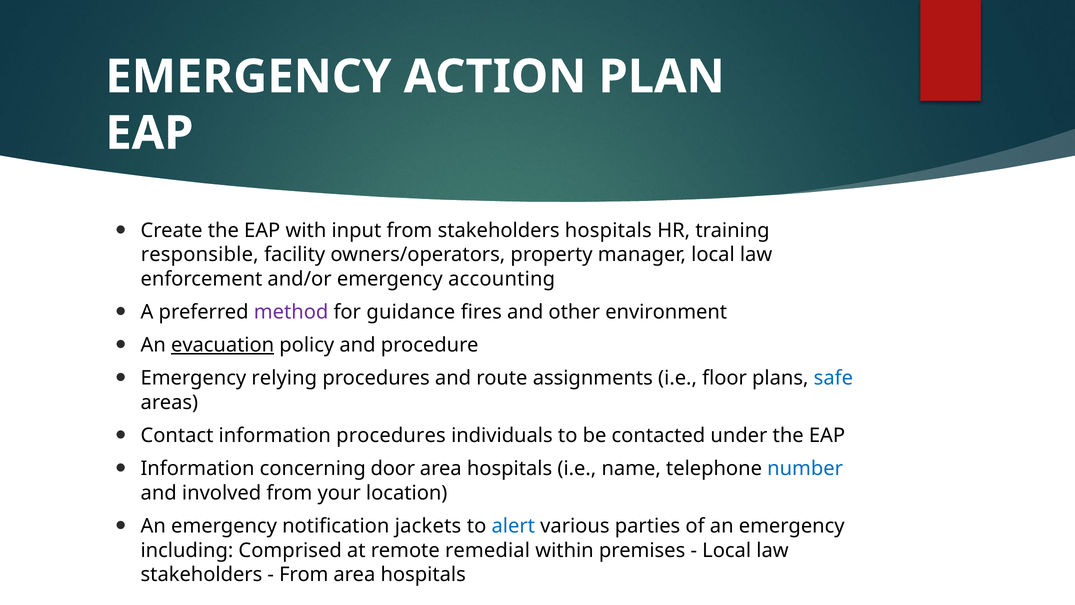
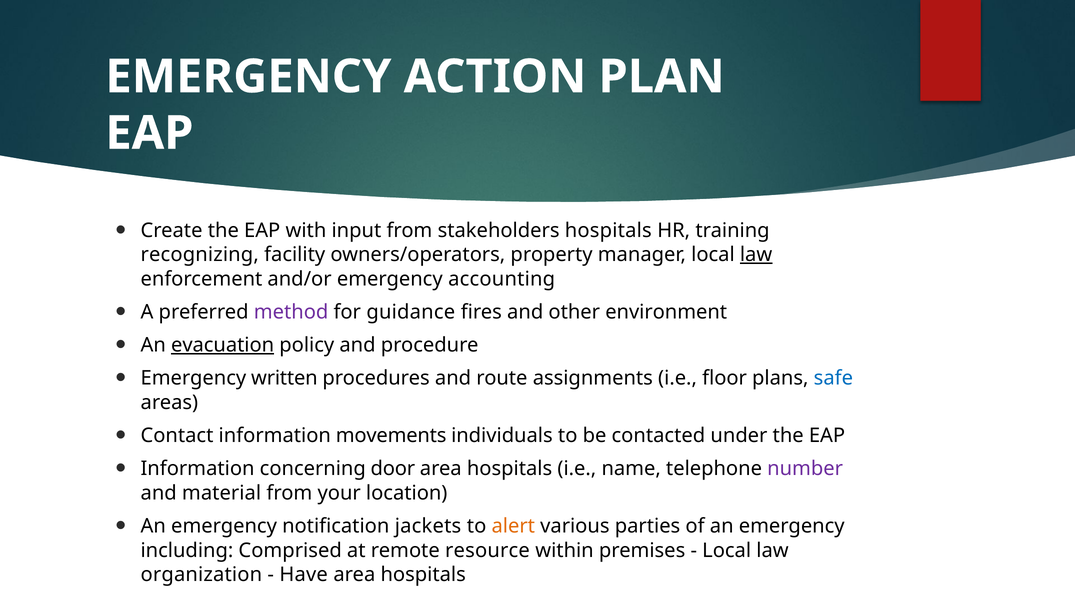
responsible: responsible -> recognizing (200, 255)
law underline: none -> present (756, 255)
relying: relying -> written (284, 378)
information procedures: procedures -> movements (391, 435)
number colour: blue -> purple (805, 469)
involved: involved -> material (222, 493)
alert colour: blue -> orange (513, 526)
remedial: remedial -> resource (487, 550)
stakeholders: stakeholders -> organization (201, 574)
From: From -> Have (304, 574)
